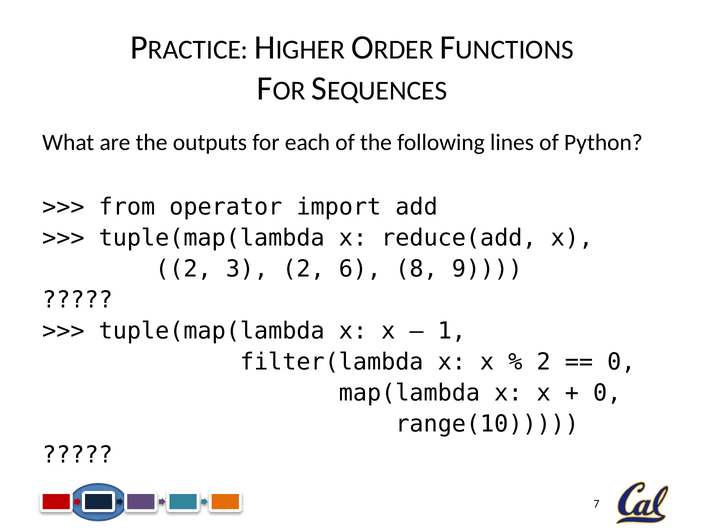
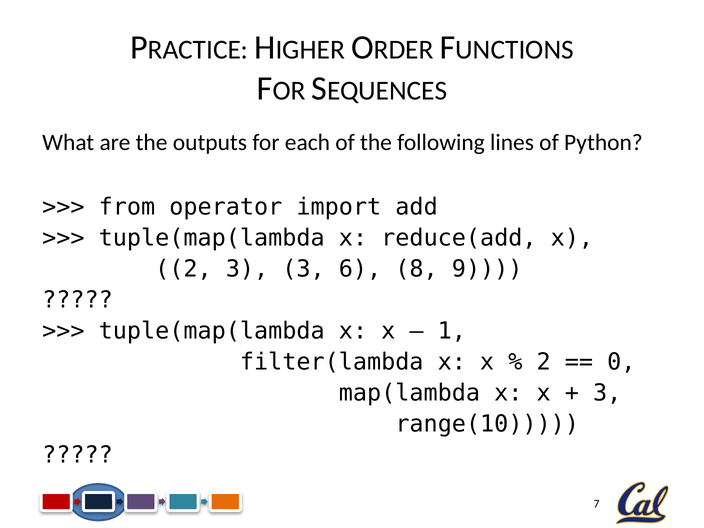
3 2: 2 -> 3 (304, 269)
0: 0 -> 3 (607, 393)
